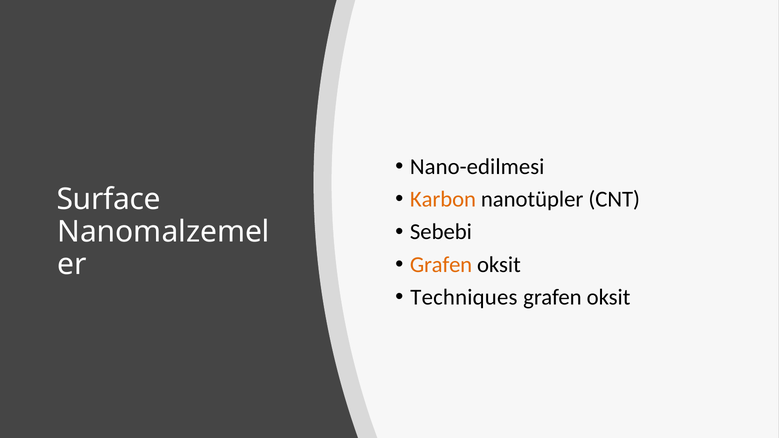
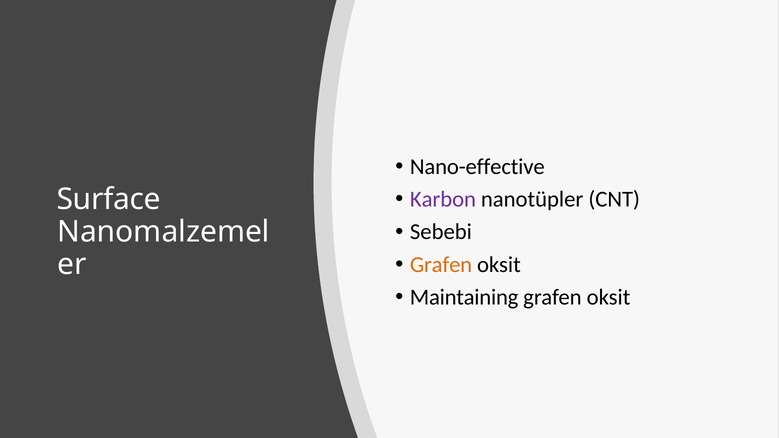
Nano-edilmesi: Nano-edilmesi -> Nano-effective (477, 167)
Karbon colour: orange -> purple (443, 199)
Techniques: Techniques -> Maintaining (464, 297)
